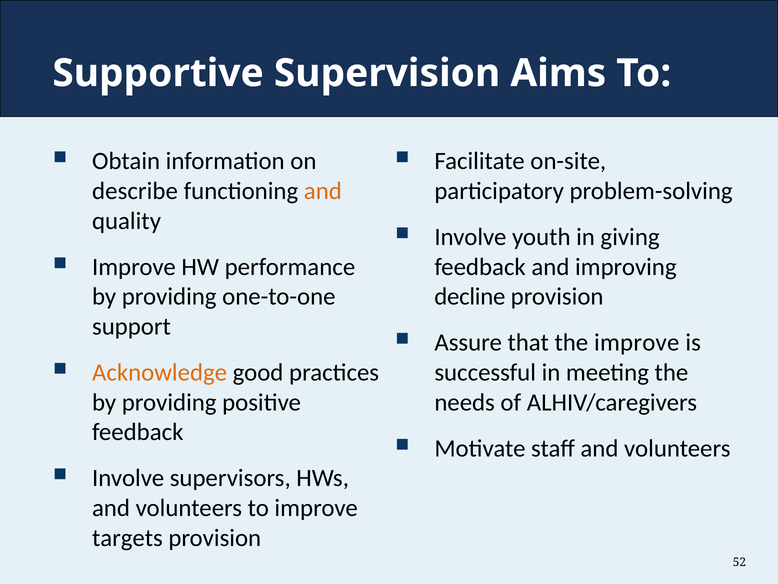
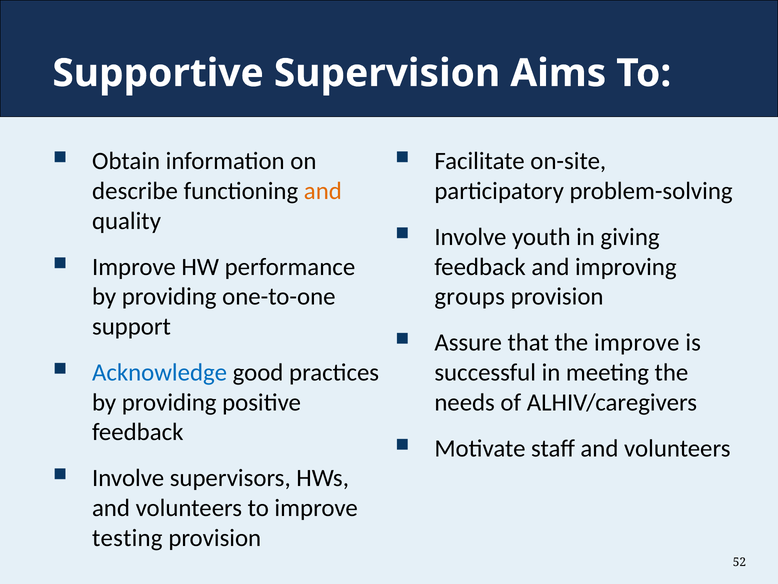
decline: decline -> groups (470, 296)
Acknowledge colour: orange -> blue (160, 372)
targets: targets -> testing (127, 537)
